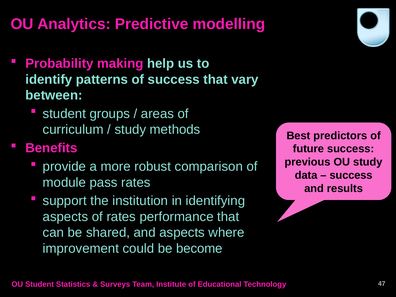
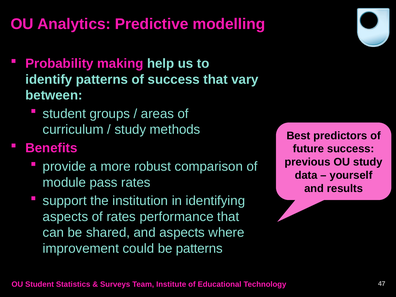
success: success -> yourself (351, 175)
be become: become -> patterns (199, 248)
